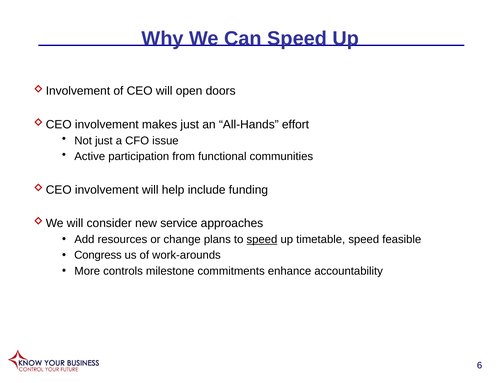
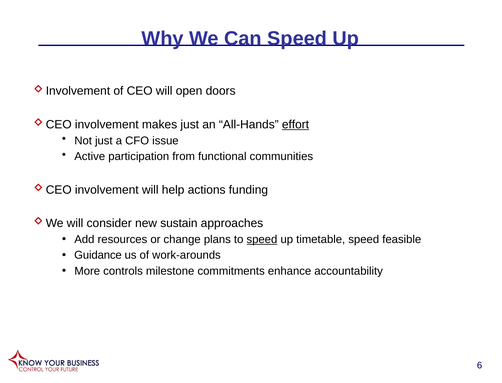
effort underline: none -> present (295, 124)
include: include -> actions (207, 189)
service: service -> sustain (179, 223)
Congress: Congress -> Guidance (98, 255)
